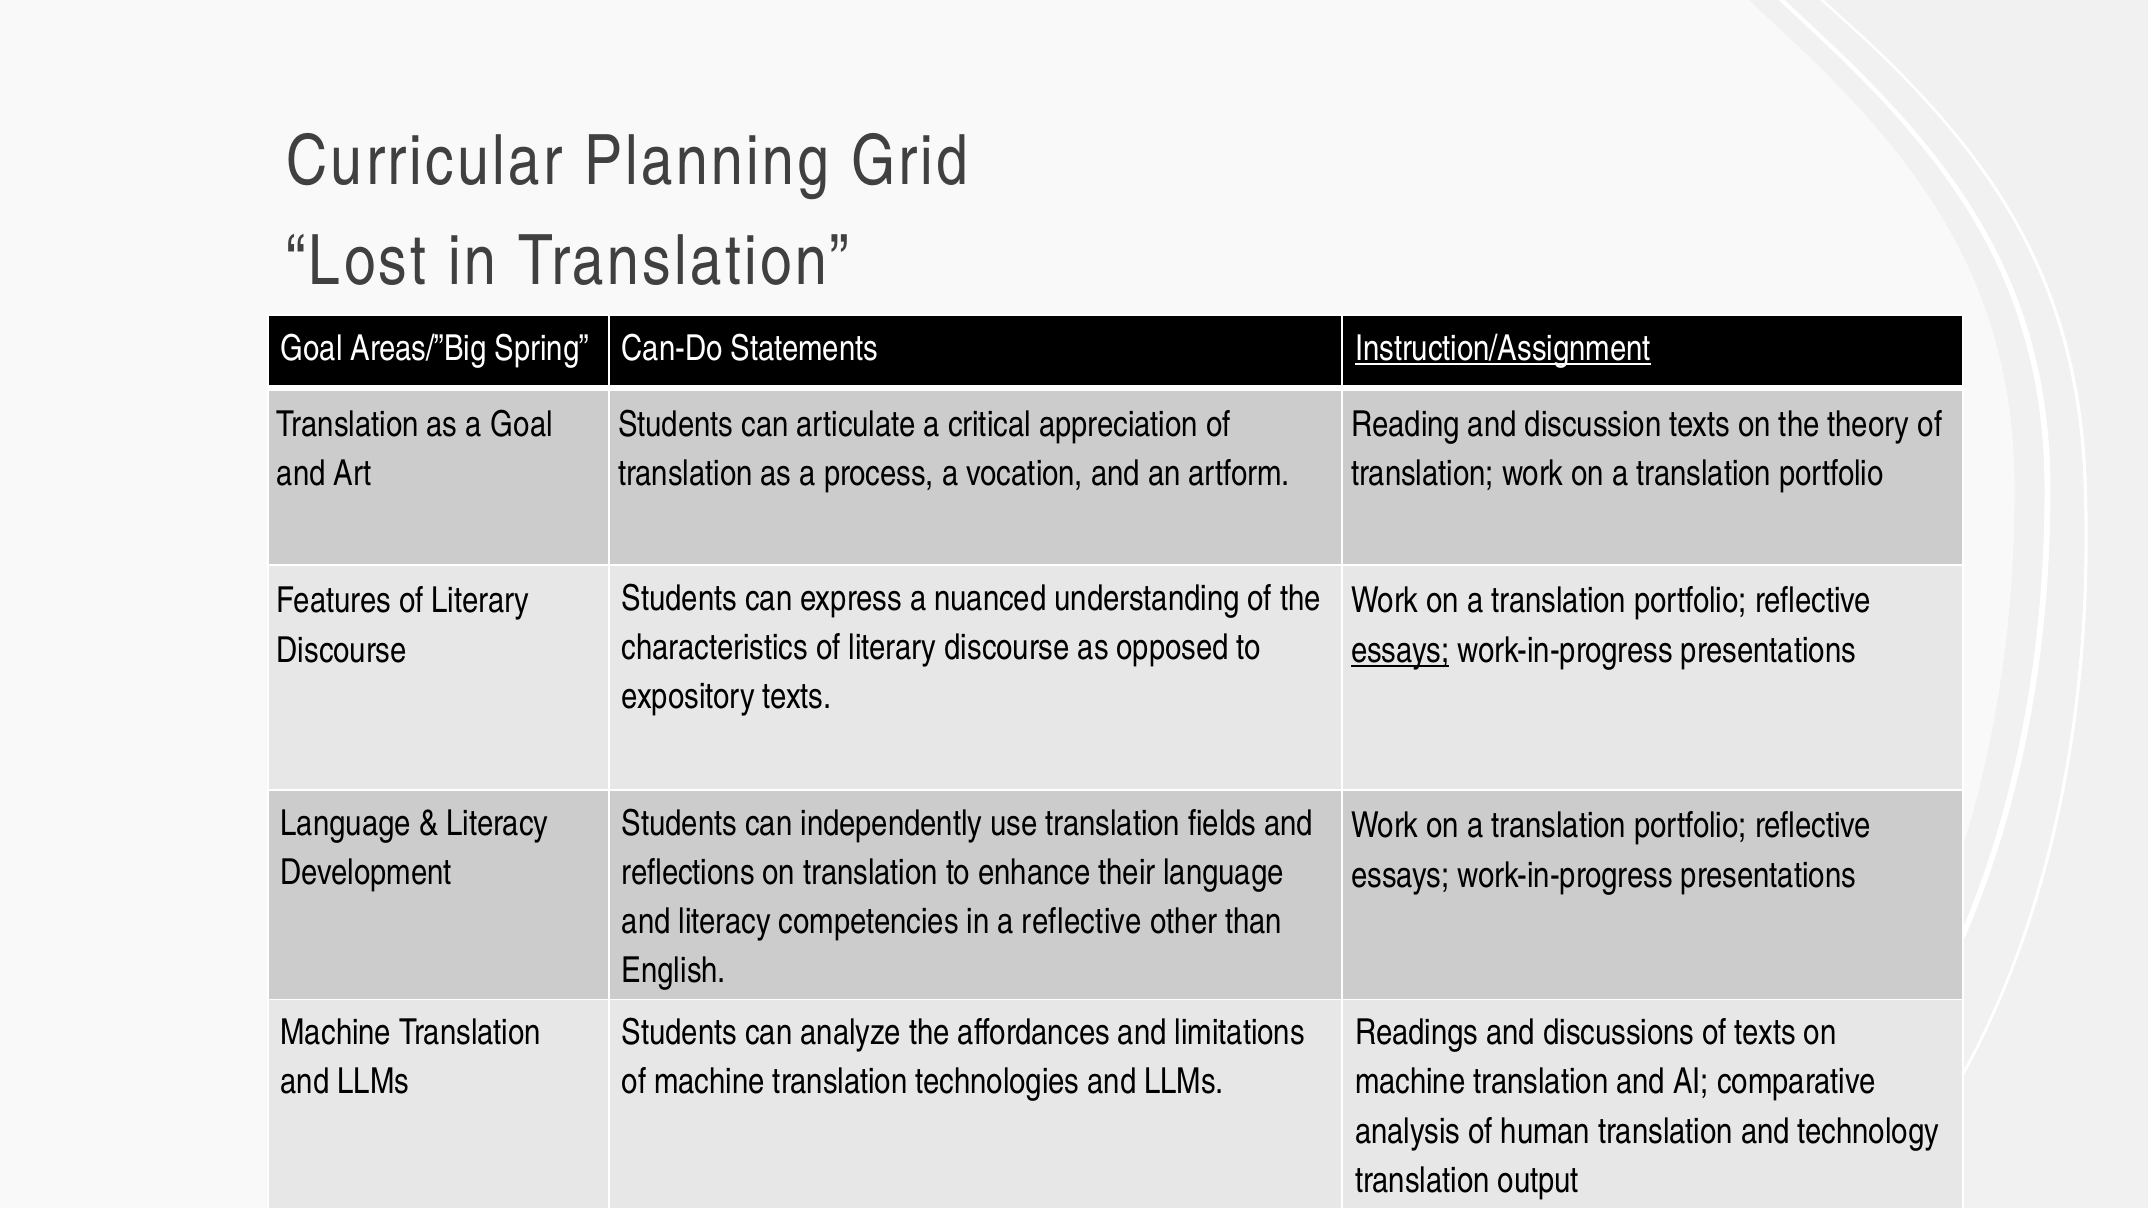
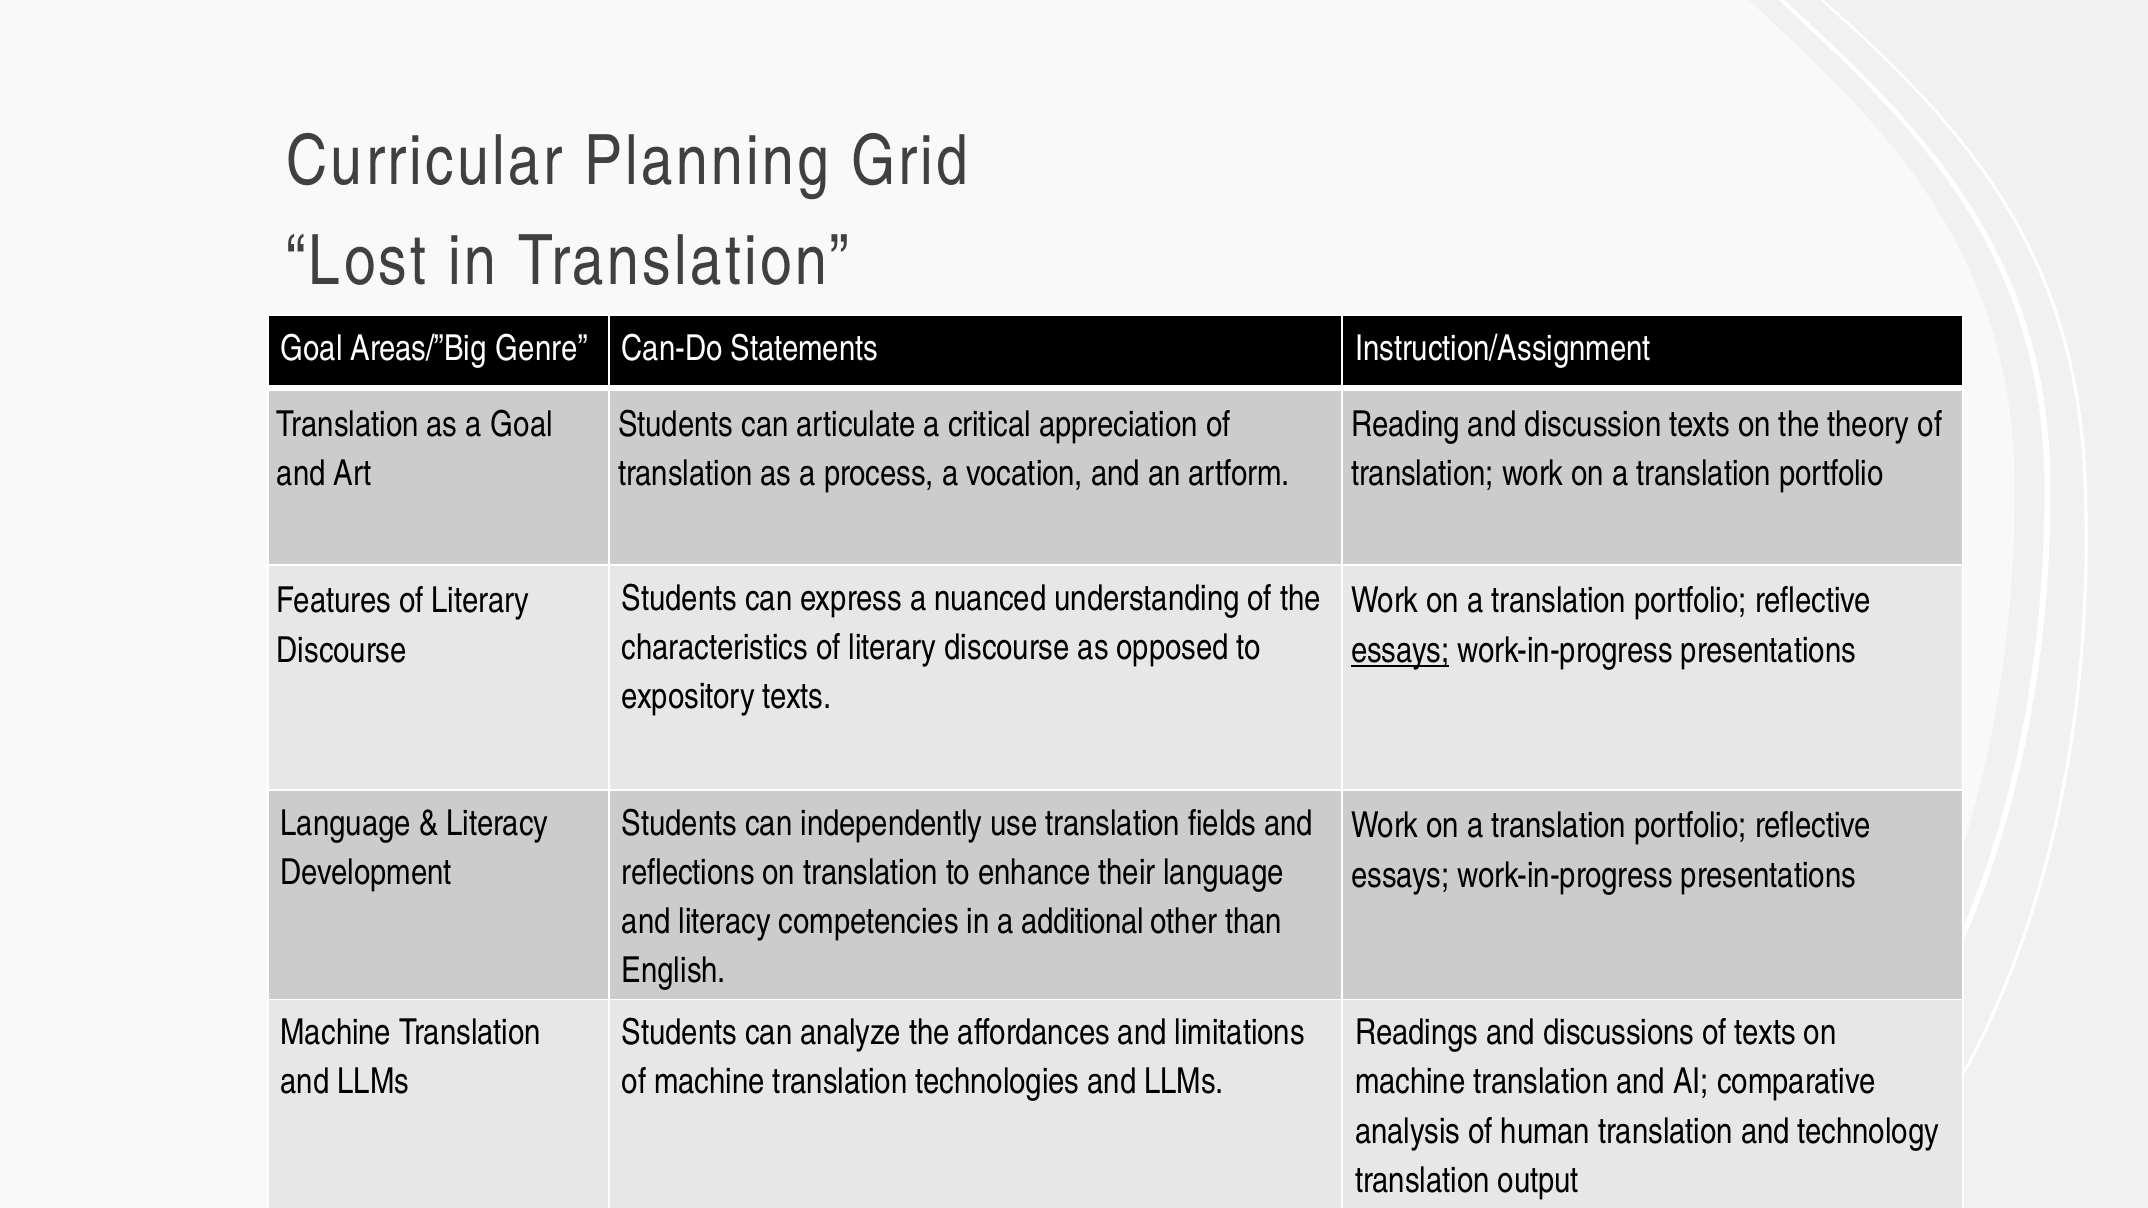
Spring: Spring -> Genre (542, 348)
Instruction/Assignment underline: present -> none (1503, 348)
a reflective: reflective -> additional (1082, 922)
